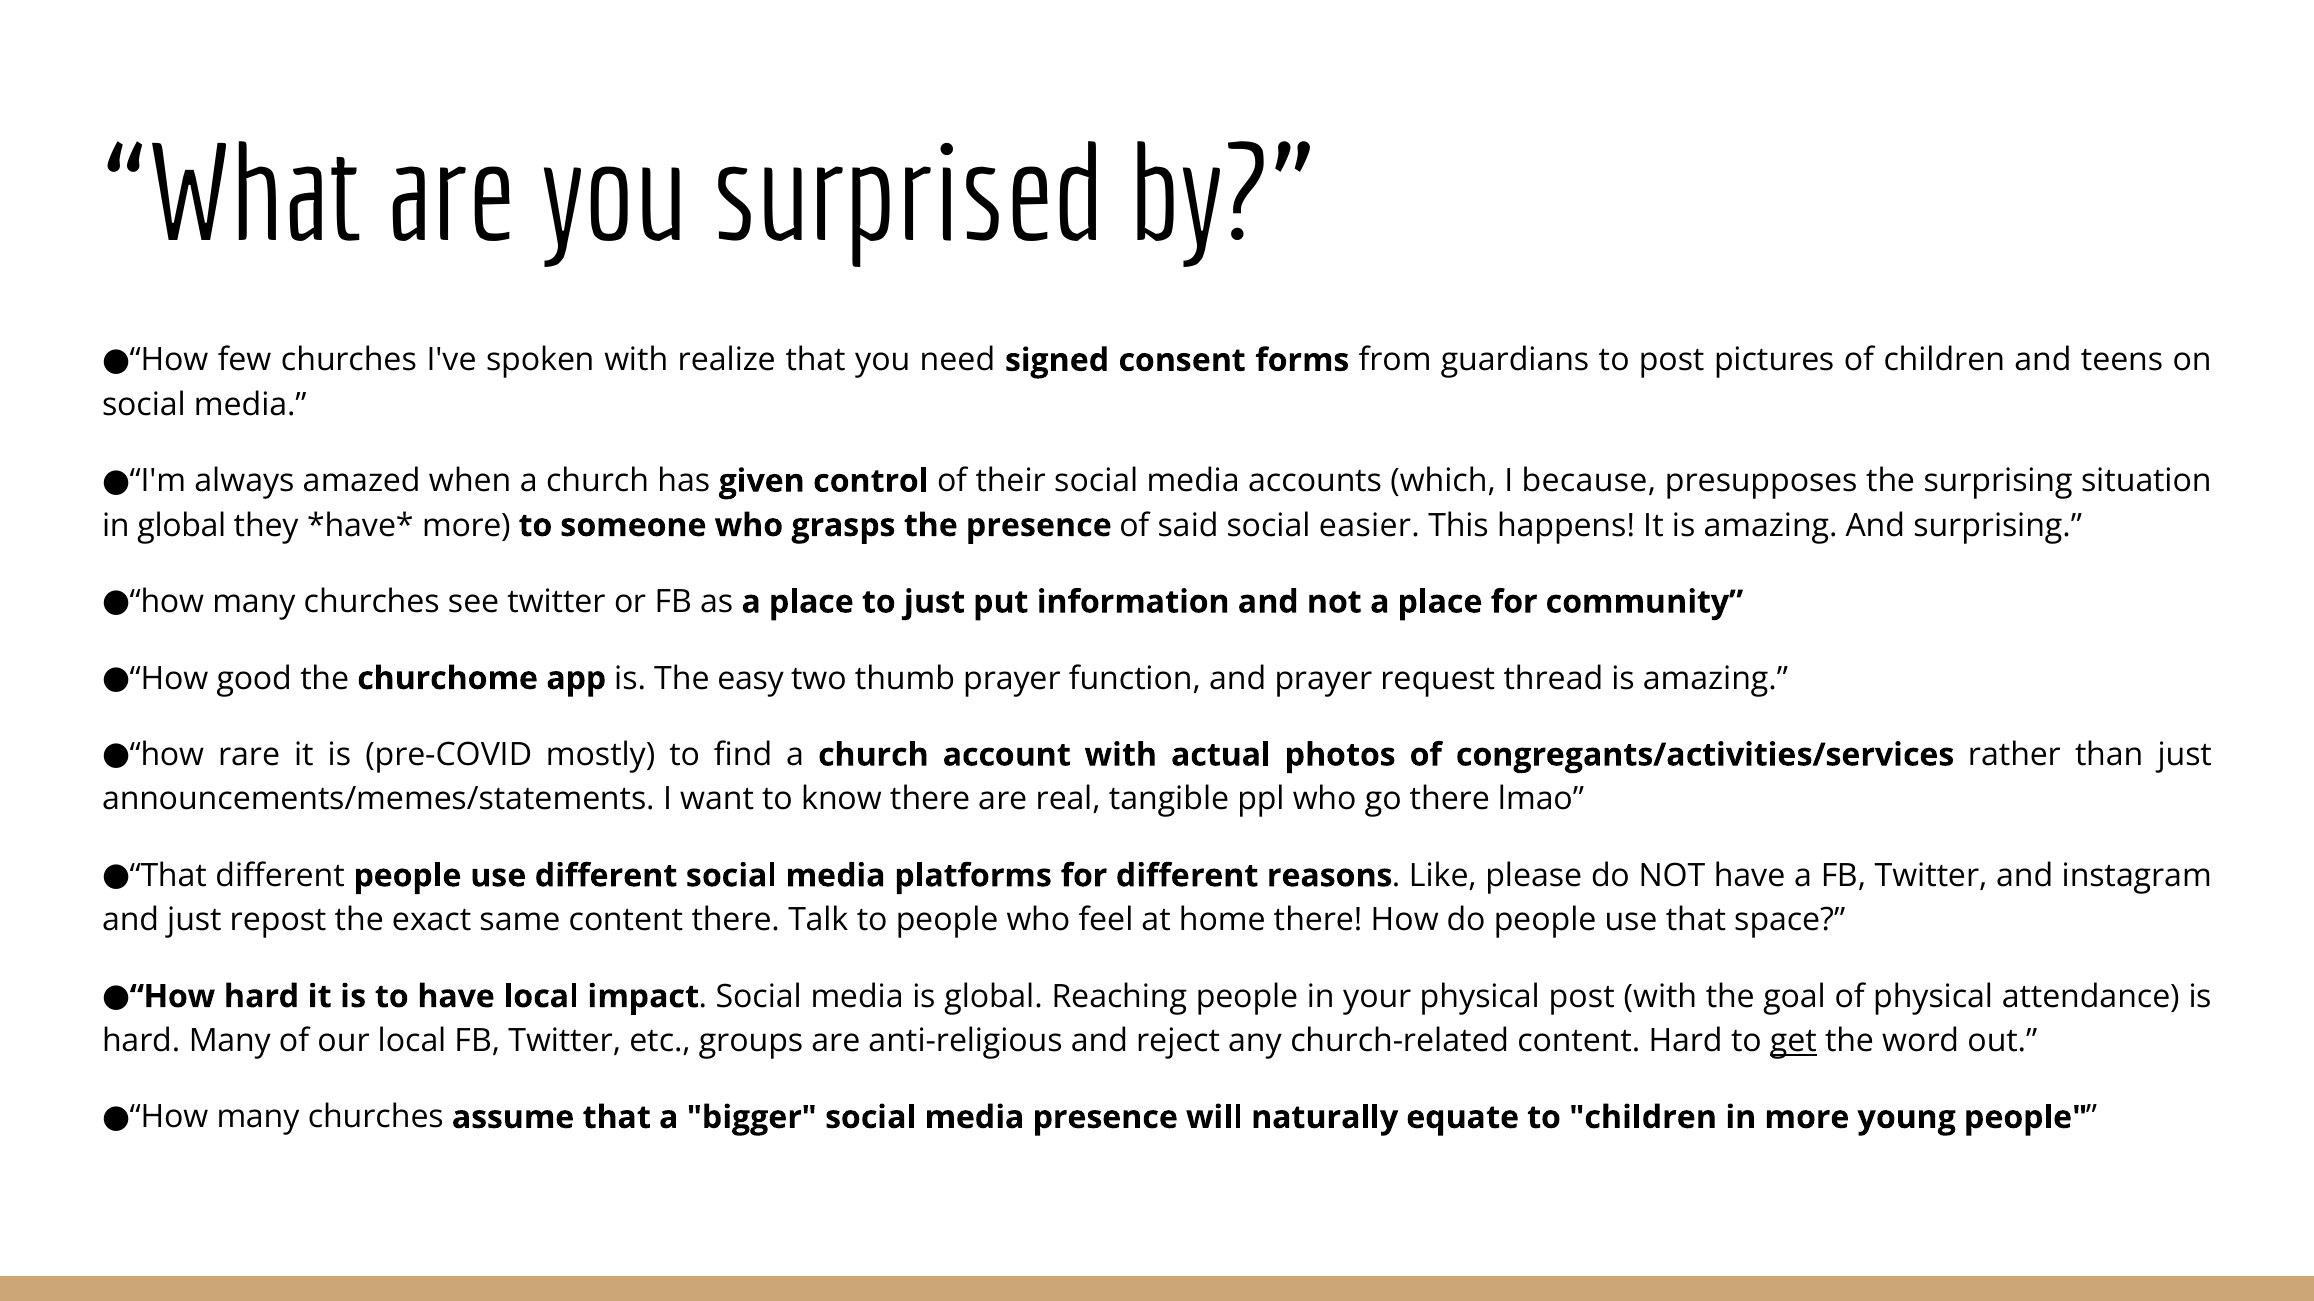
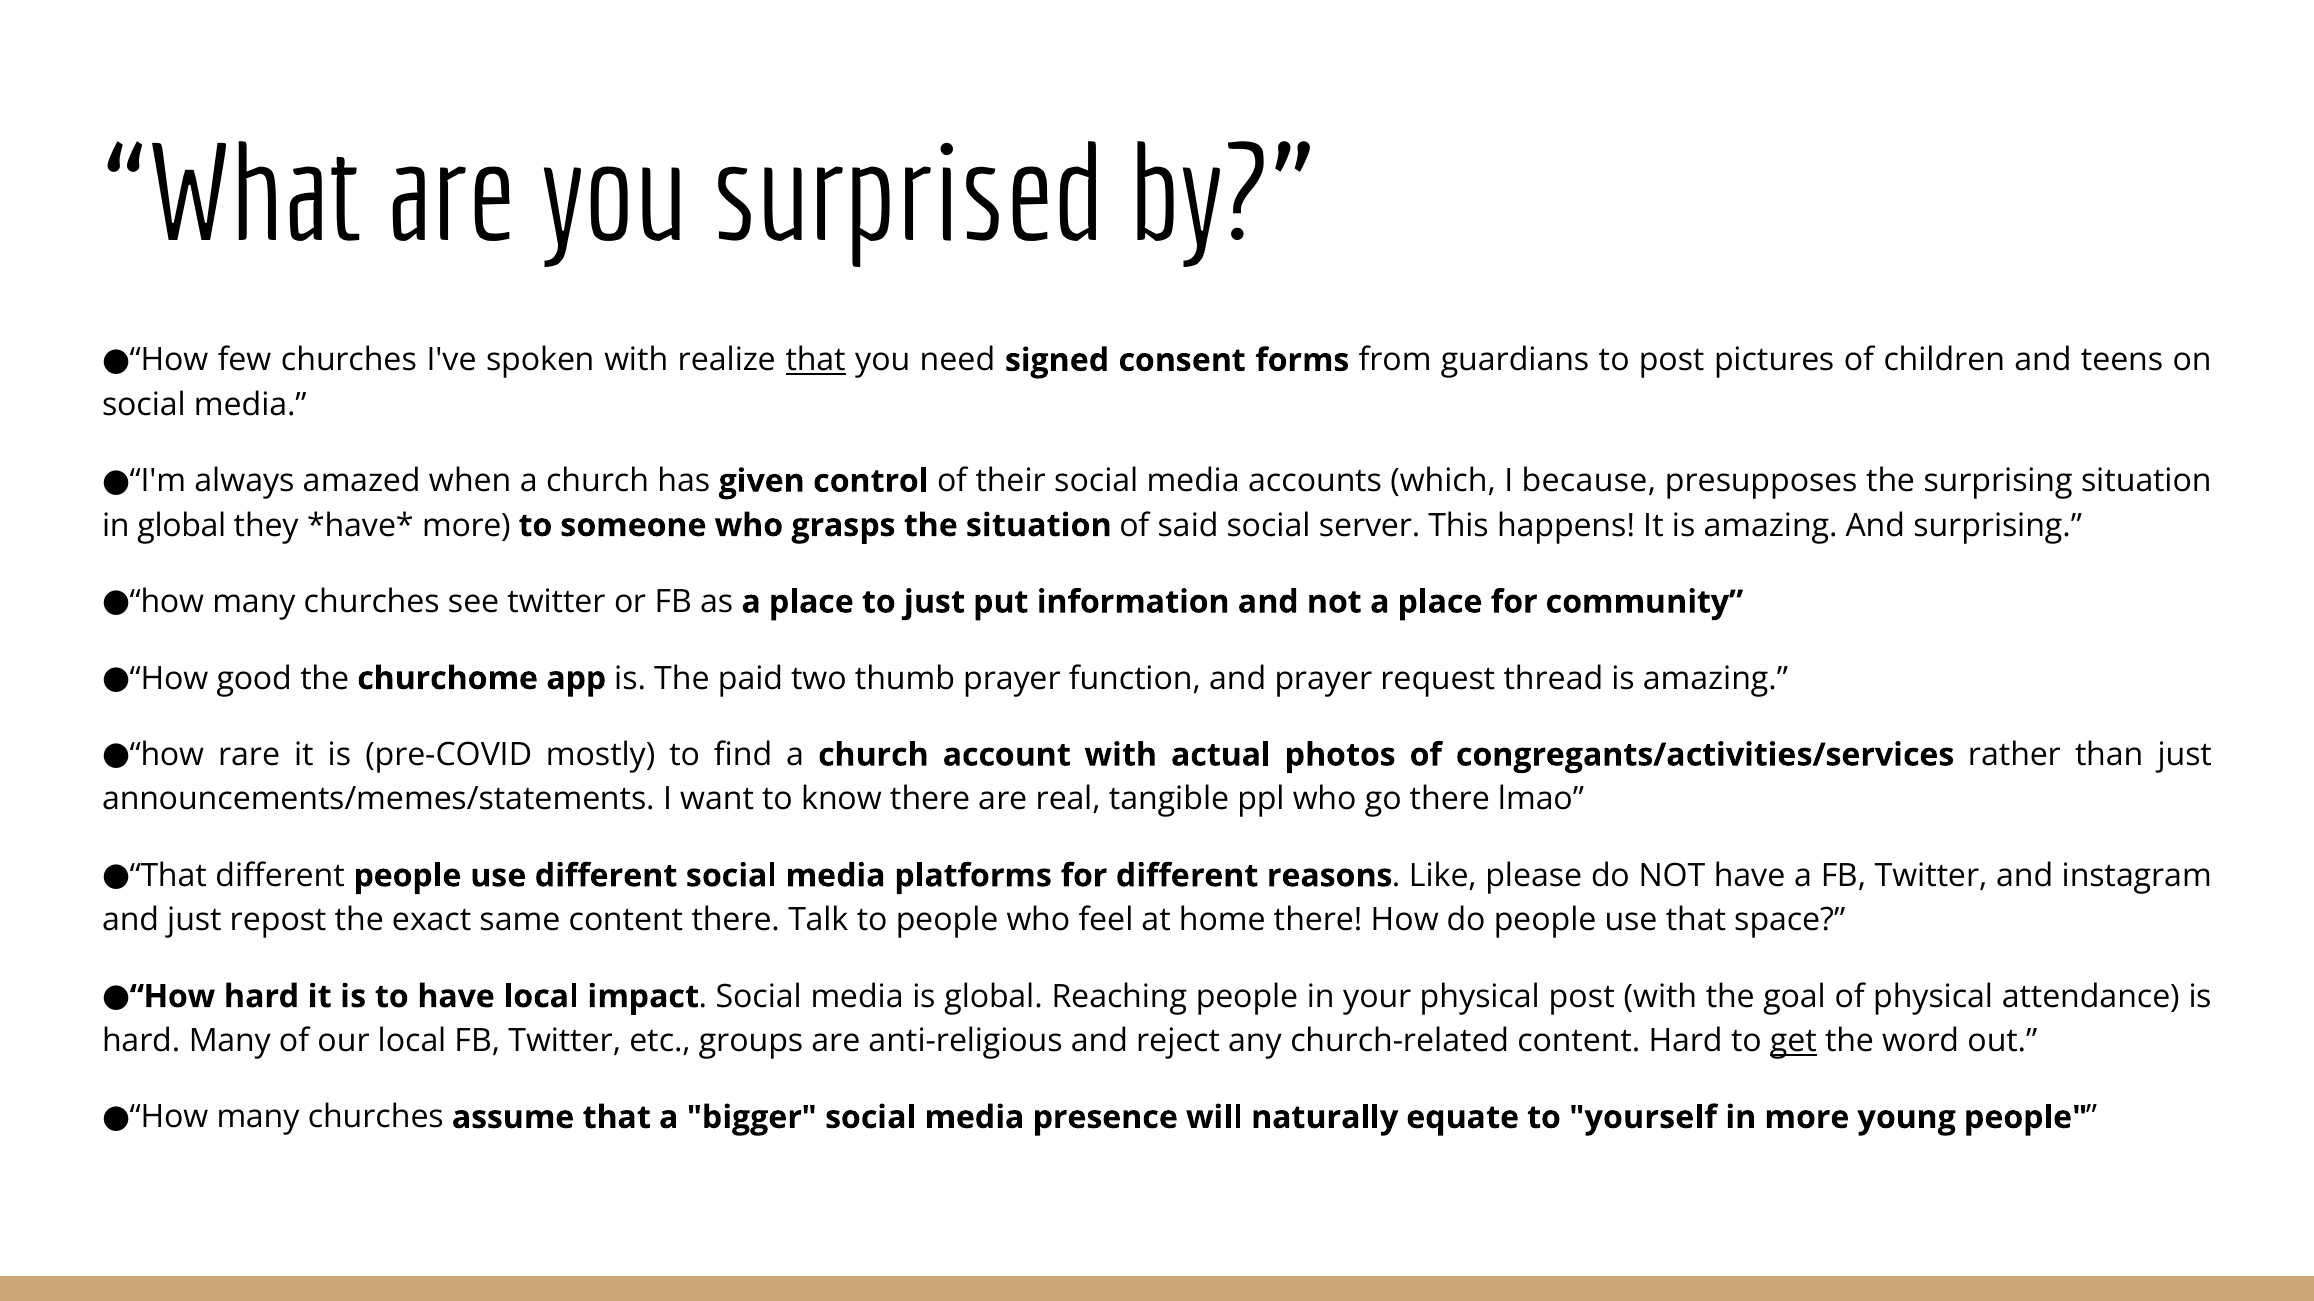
that underline: none -> present (816, 360)
the presence: presence -> situation (1039, 526)
easier: easier -> server (1370, 526)
easy: easy -> paid (750, 679)
to children: children -> yourself (1643, 1118)
